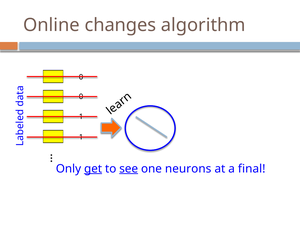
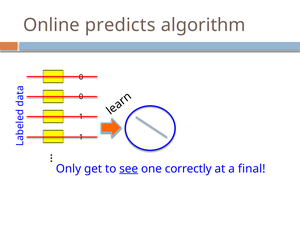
changes: changes -> predicts (120, 25)
get underline: present -> none (93, 169)
neurons: neurons -> correctly (188, 169)
